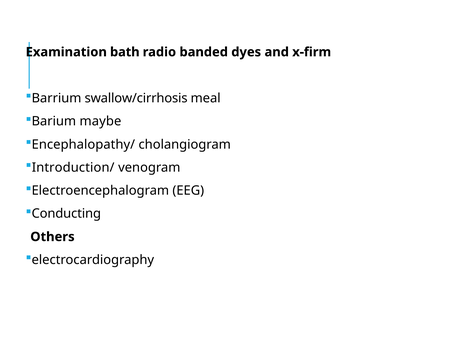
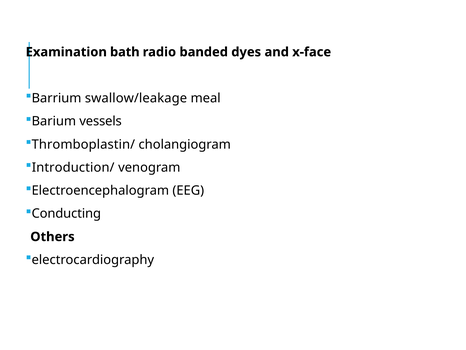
x-firm: x-firm -> x-face (312, 52)
swallow/cirrhosis: swallow/cirrhosis -> swallow/leakage (136, 98)
maybe: maybe -> vessels (101, 121)
Encephalopathy/: Encephalopathy/ -> Thromboplastin/ (83, 144)
